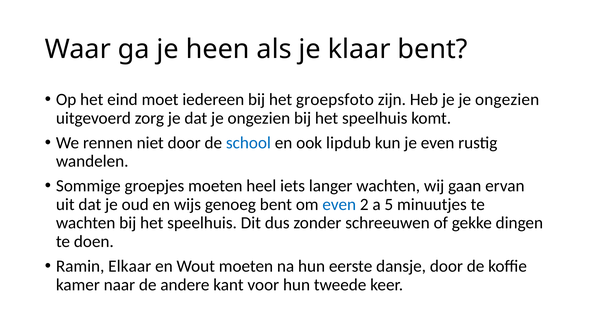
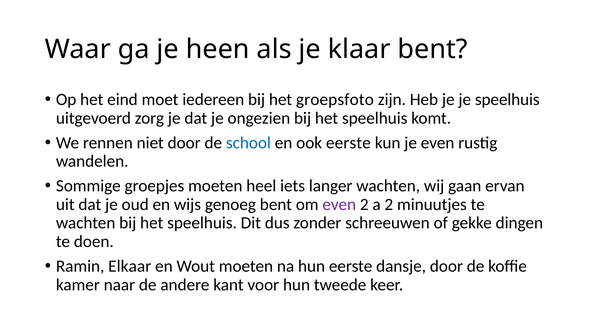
je je ongezien: ongezien -> speelhuis (507, 100)
ook lipdub: lipdub -> eerste (348, 143)
even colour: blue -> purple (339, 205)
a 5: 5 -> 2 (389, 205)
